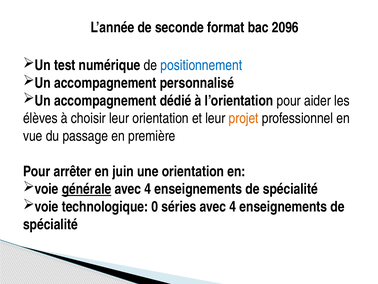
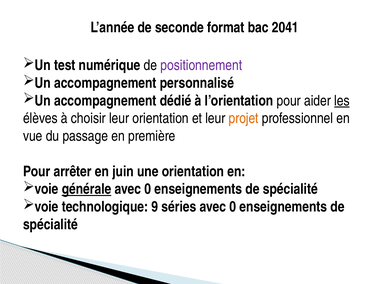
2096: 2096 -> 2041 (285, 27)
positionnement colour: blue -> purple (201, 65)
les underline: none -> present (342, 101)
4: 4 -> 0 (148, 189)
0: 0 -> 9 (155, 206)
séries avec 4: 4 -> 0 (233, 206)
